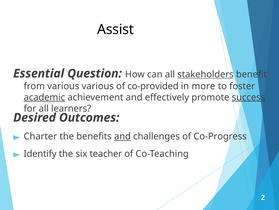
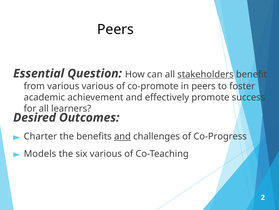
Assist: Assist -> Peers (115, 29)
co-provided: co-provided -> co-promote (153, 86)
in more: more -> peers (203, 86)
academic underline: present -> none (44, 97)
success underline: present -> none (248, 97)
Identify: Identify -> Models (40, 153)
six teacher: teacher -> various (106, 153)
